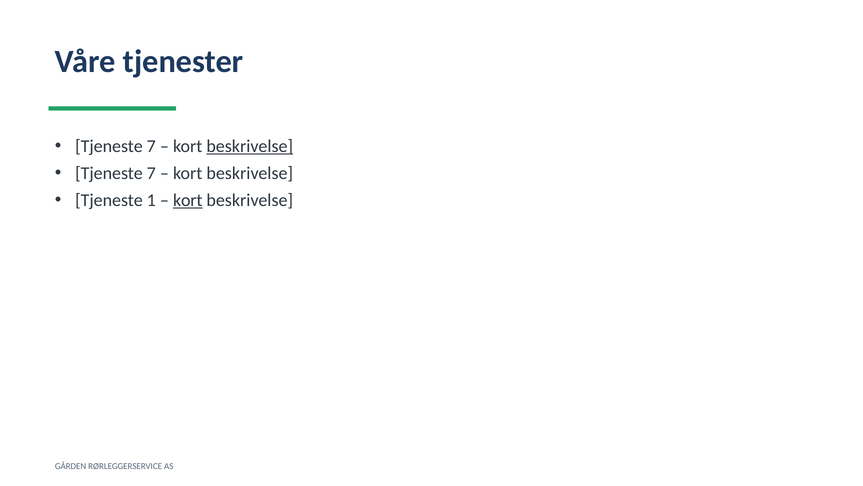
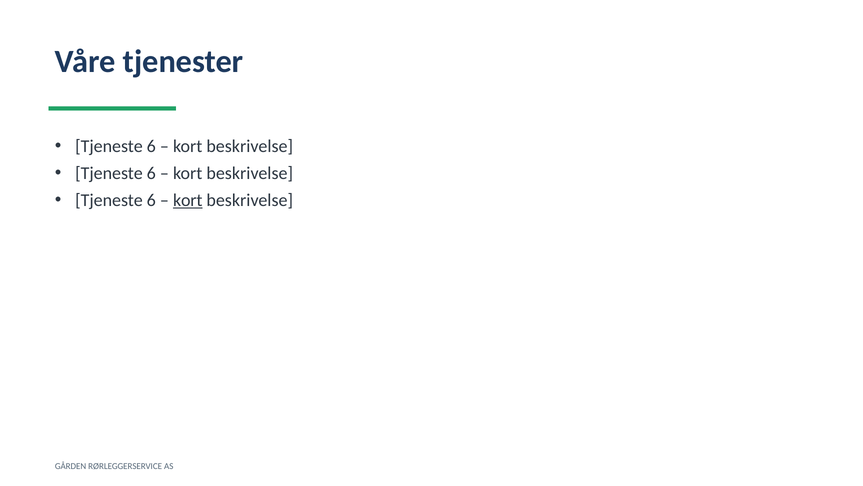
7: 7 -> 6 (151, 146)
beskrivelse underline: present -> none (250, 146)
7: 7 -> 6 (151, 173)
1: 1 -> 6 (151, 200)
